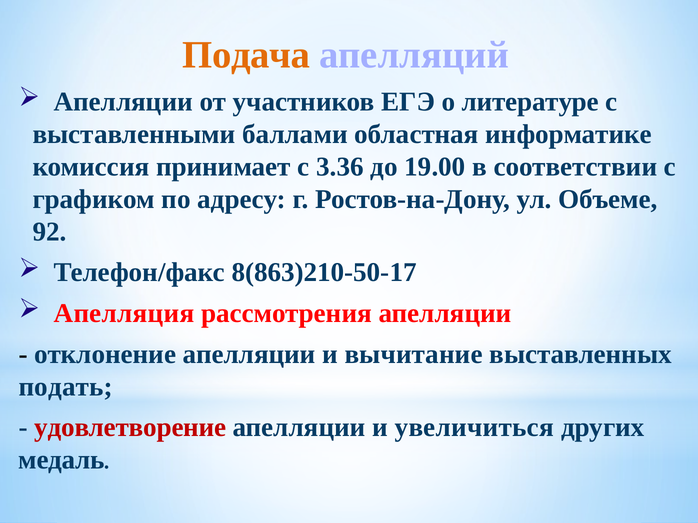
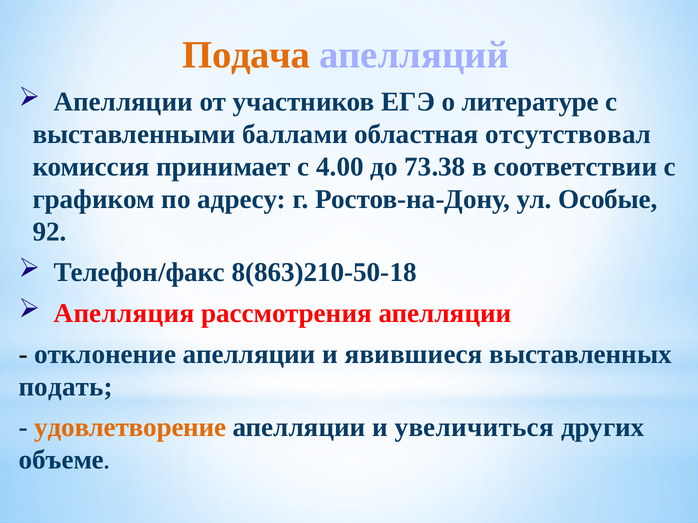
информатике: информатике -> отсутствовал (568, 134)
3.36: 3.36 -> 4.00 (340, 167)
19.00: 19.00 -> 73.38 (435, 167)
Объеме: Объеме -> Особые (608, 199)
8(863)210-50-17: 8(863)210-50-17 -> 8(863)210-50-18 (324, 273)
вычитание: вычитание -> явившиеся (414, 354)
удовлетворение colour: red -> orange (130, 428)
медаль: медаль -> объеме (61, 460)
